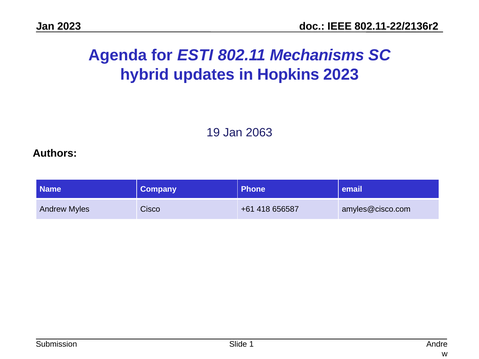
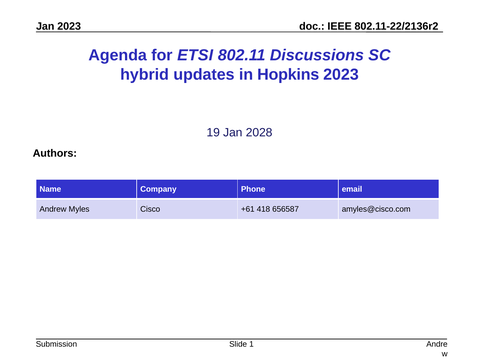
ESTI: ESTI -> ETSI (195, 55)
Mechanisms: Mechanisms -> Discussions (317, 55)
2063: 2063 -> 2028 (259, 133)
